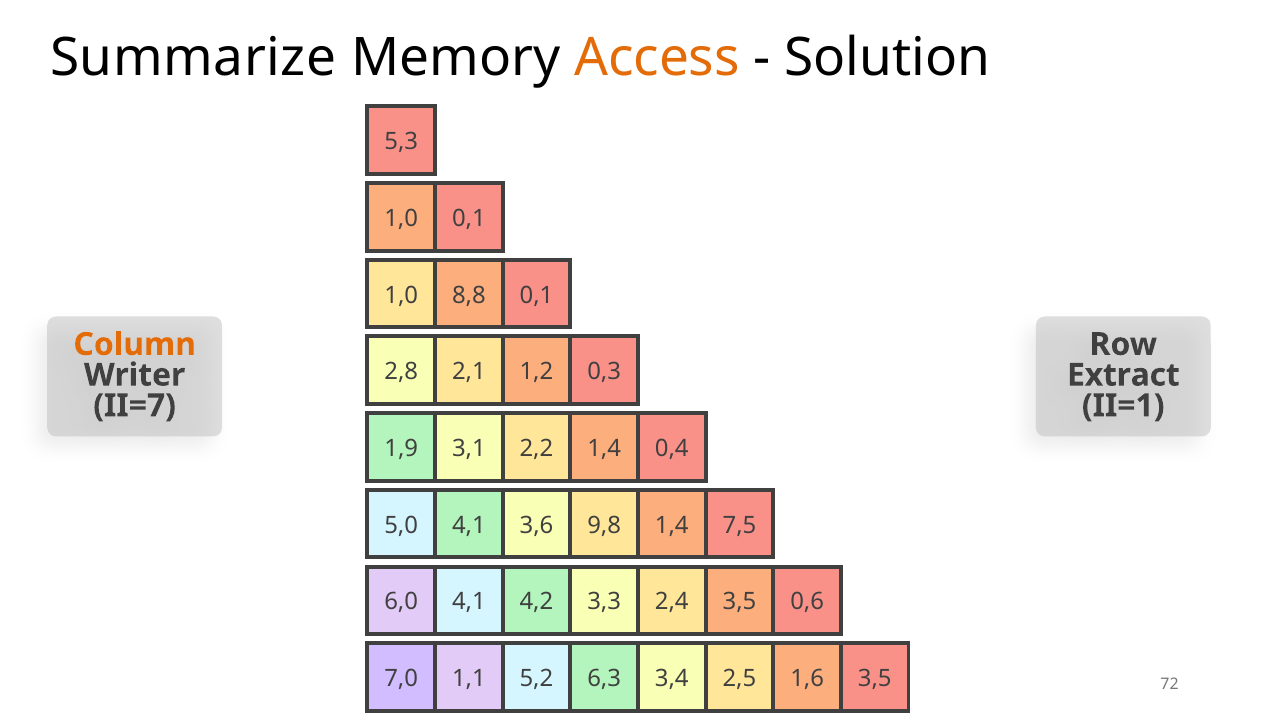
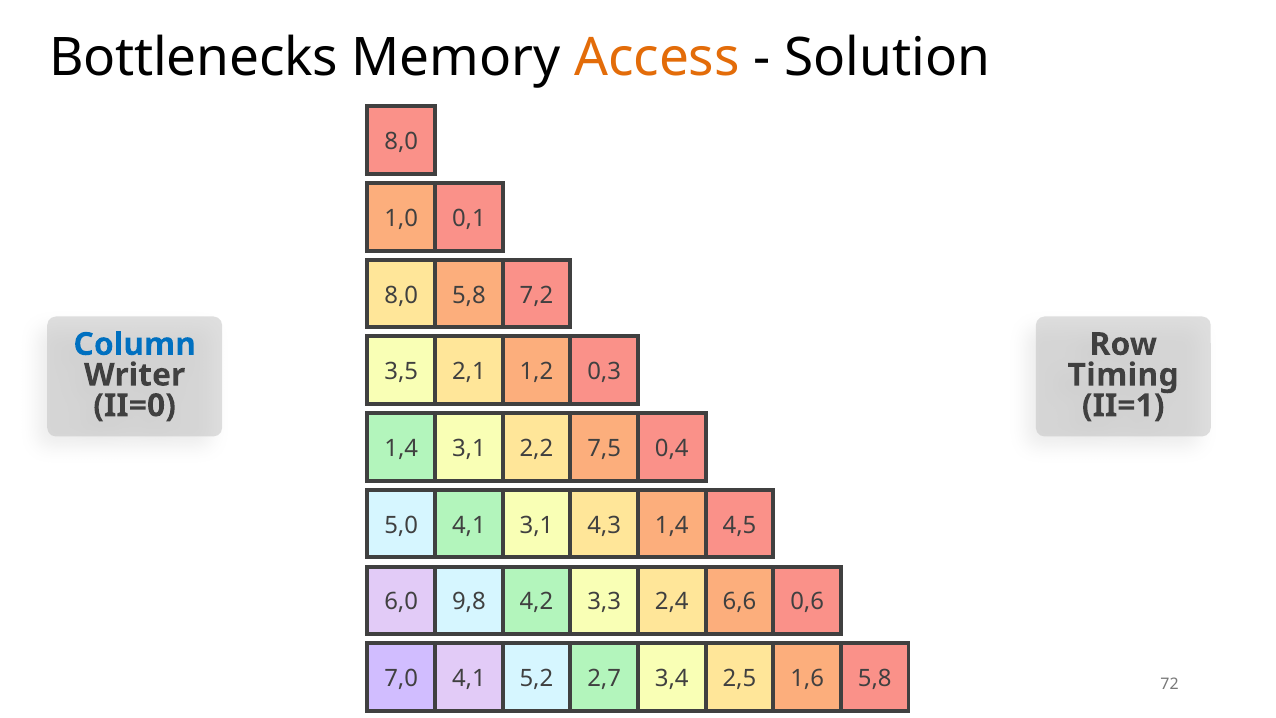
Summarize: Summarize -> Bottlenecks (194, 58)
5,3: 5,3 -> 8,0 (401, 142)
1,0: 1,0 -> 8,0 (401, 295)
8,8: 8,8 -> 5,8 (469, 295)
0,1: 0,1 -> 7,2 (536, 295)
Column colour: orange -> blue (135, 344)
2,8: 2,8 -> 3,5 (401, 372)
Extract: Extract -> Timing (1123, 375)
II=7: II=7 -> II=0 (135, 406)
1,9: 1,9 -> 1,4 (401, 448)
1,4: 1,4 -> 7,5 (604, 448)
3,6: 3,6 -> 3,1 (536, 525)
9,8: 9,8 -> 4,3 (604, 525)
7,5: 7,5 -> 4,5 (739, 525)
4,1: 4,1 -> 9,8 (469, 602)
3,5: 3,5 -> 6,6 (739, 602)
1,1: 1,1 -> 4,1 (469, 679)
6,3: 6,3 -> 2,7 (604, 679)
3,5: 3,5 -> 5,8 (875, 679)
